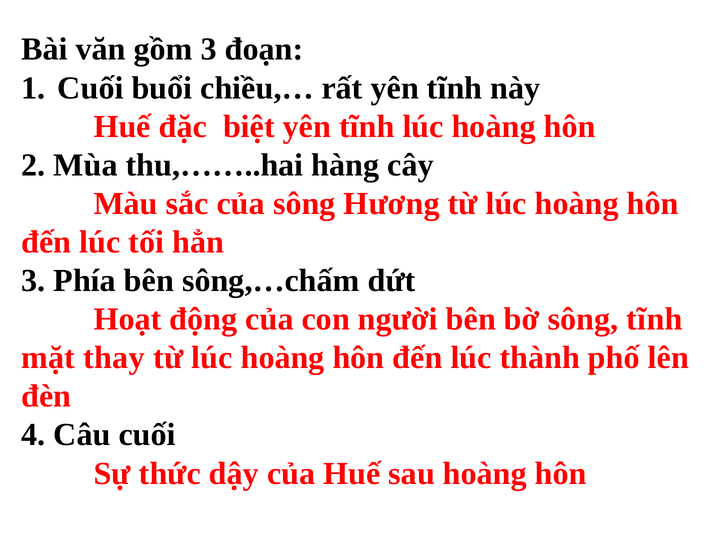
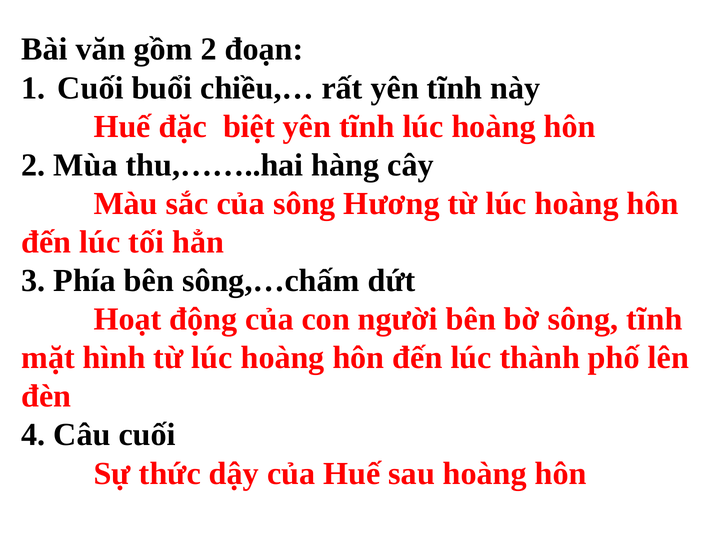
gồm 3: 3 -> 2 (209, 49)
thay: thay -> hình (114, 358)
